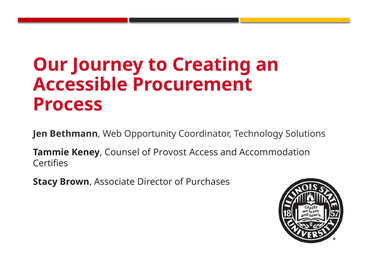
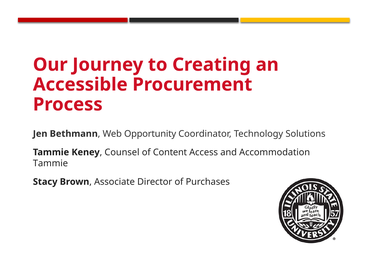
Provost: Provost -> Content (170, 152)
Certifies: Certifies -> Tammie (50, 163)
